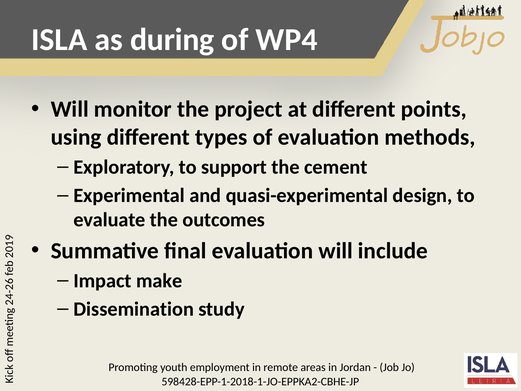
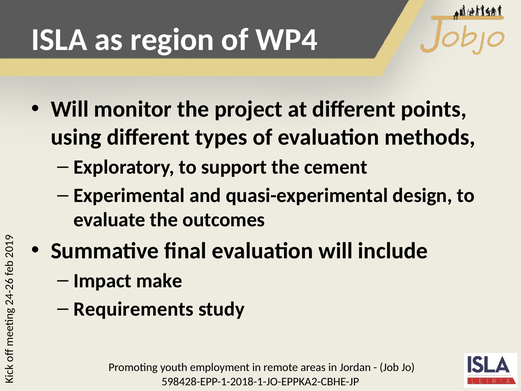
during: during -> region (172, 40)
Dissemination: Dissemination -> Requirements (134, 309)
